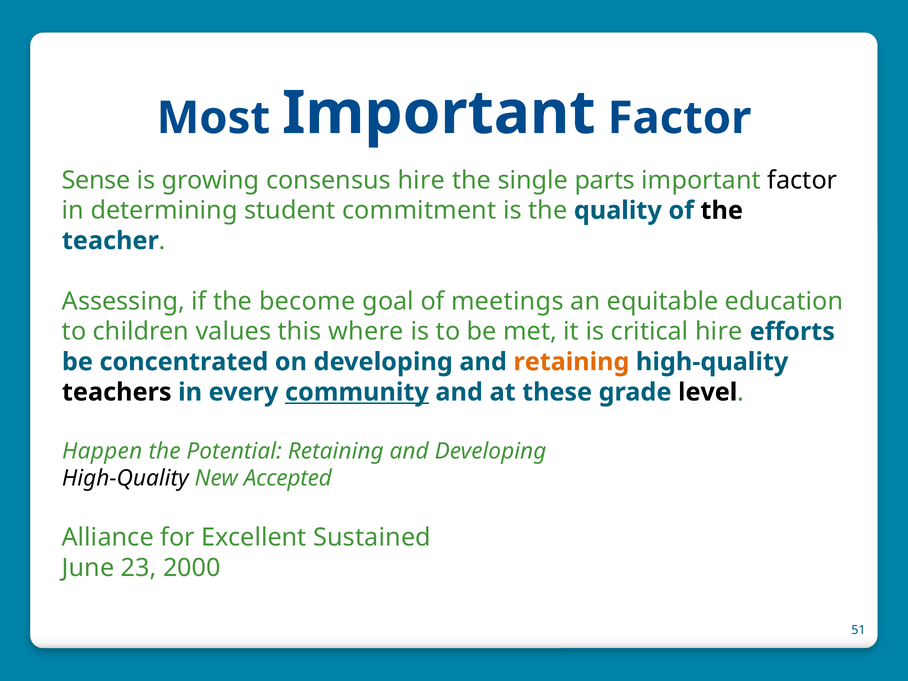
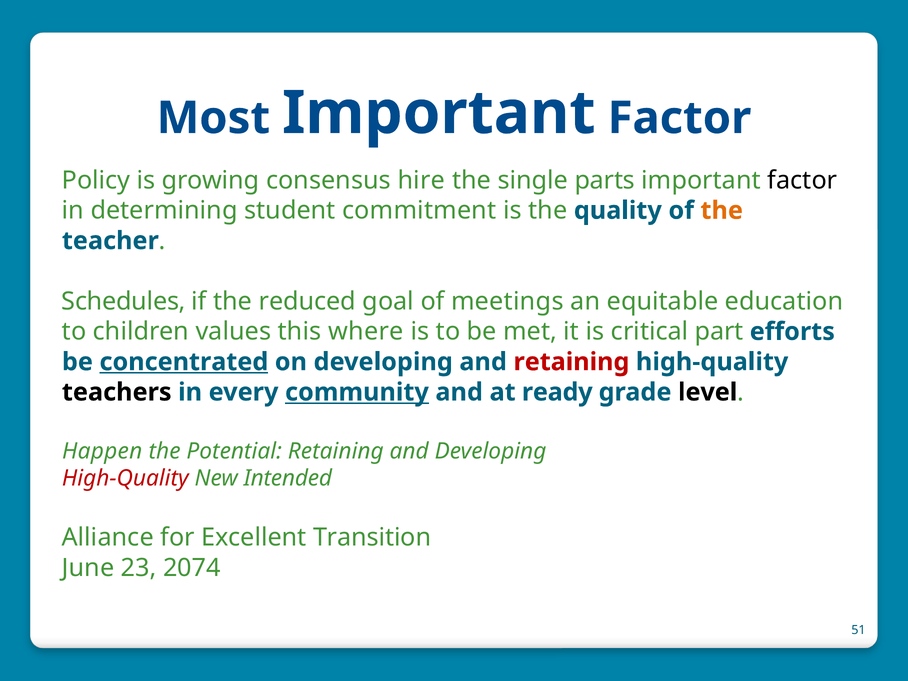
Sense: Sense -> Policy (96, 180)
the colour: black -> orange (722, 211)
Assessing: Assessing -> Schedules (124, 301)
become: become -> reduced (307, 301)
critical hire: hire -> part (719, 332)
concentrated underline: none -> present (184, 362)
retaining colour: orange -> red (571, 362)
these: these -> ready (557, 392)
High-Quality colour: black -> red (125, 478)
Accepted: Accepted -> Intended (288, 478)
Sustained: Sustained -> Transition (372, 538)
2000: 2000 -> 2074 (192, 568)
